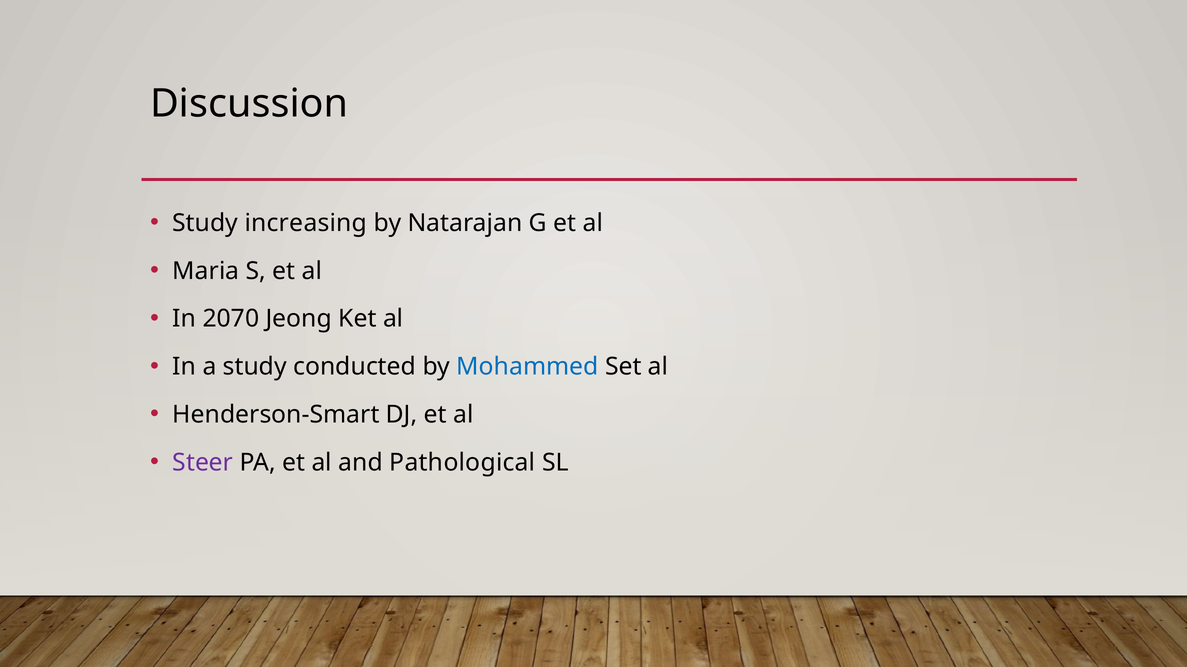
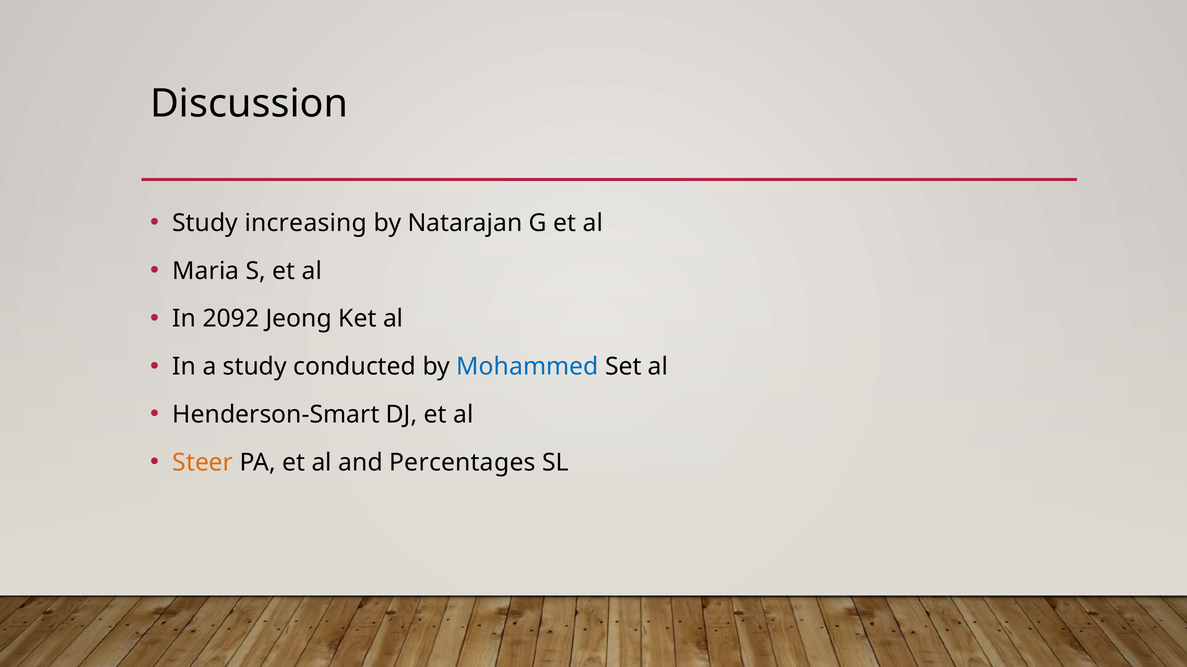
2070: 2070 -> 2092 (231, 319)
Steer colour: purple -> orange (203, 463)
Pathological: Pathological -> Percentages (462, 463)
